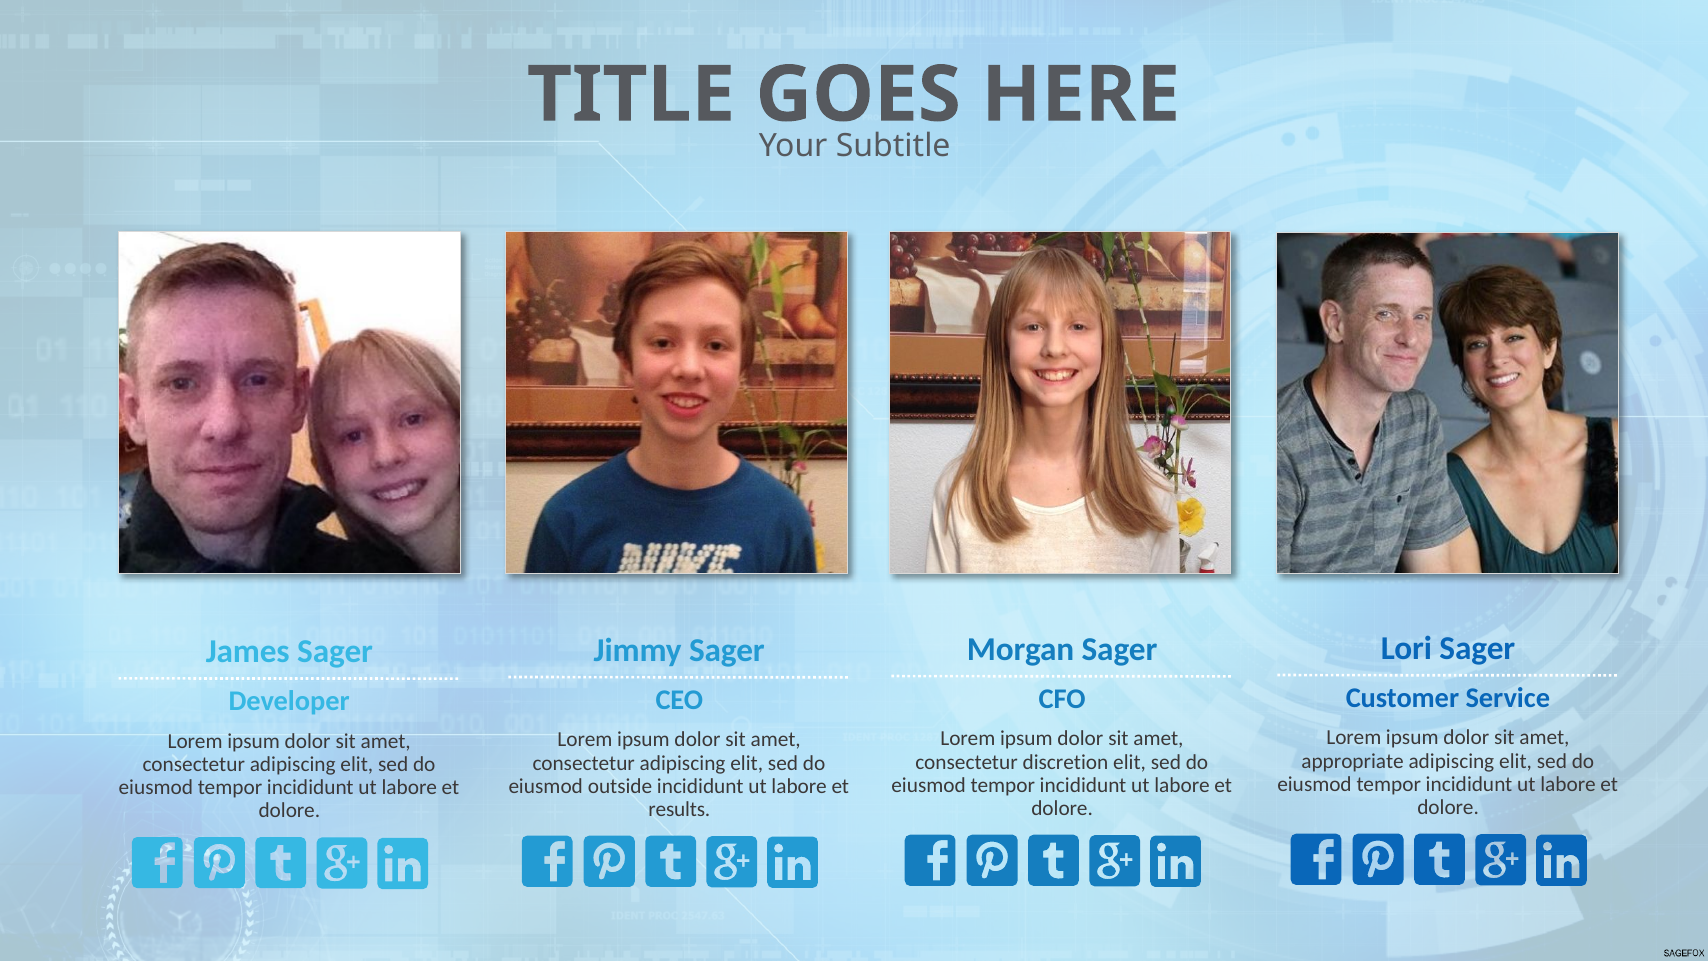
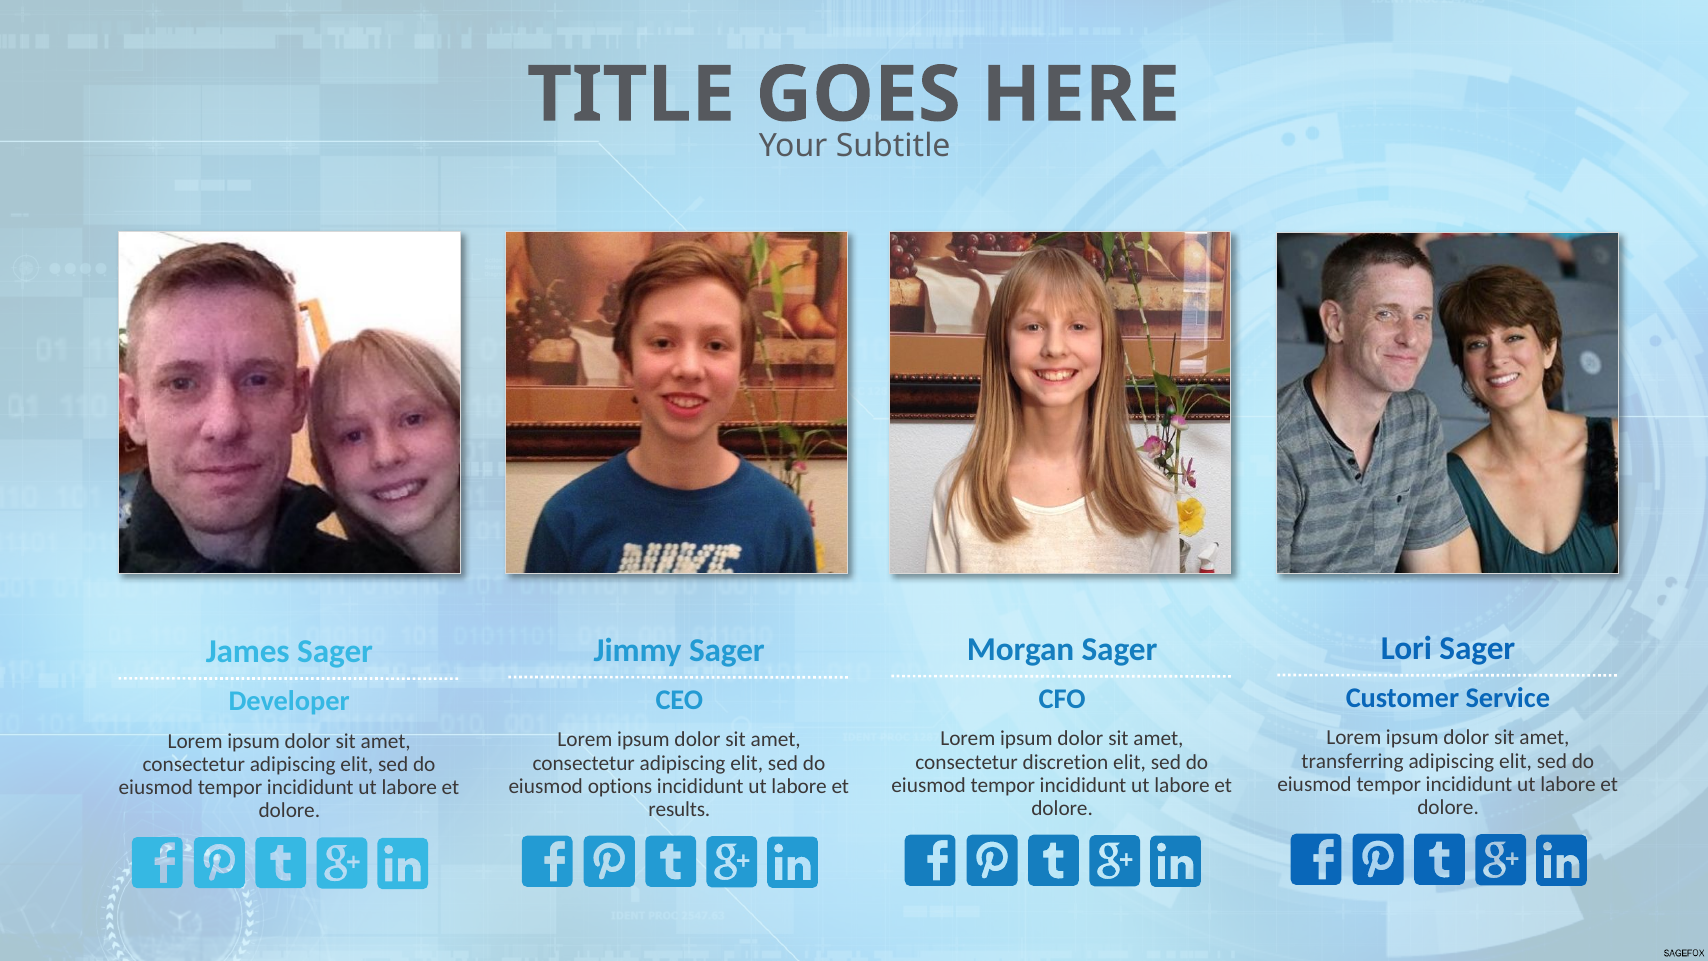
appropriate: appropriate -> transferring (1353, 761)
outside: outside -> options (620, 786)
